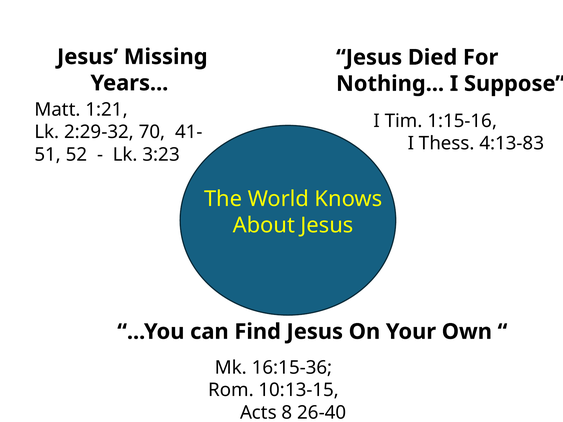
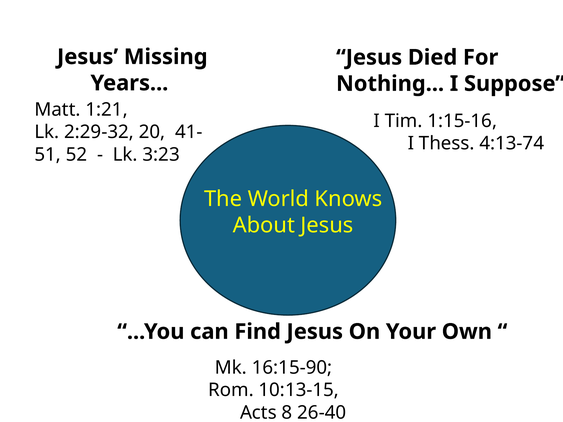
70: 70 -> 20 (152, 132)
4:13-83: 4:13-83 -> 4:13-74 (512, 143)
16:15-36: 16:15-36 -> 16:15-90 (292, 368)
